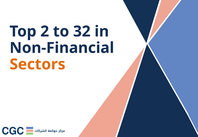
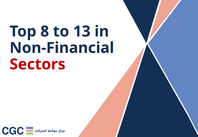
2: 2 -> 8 (45, 31)
32: 32 -> 13 (82, 31)
Sectors colour: orange -> red (37, 64)
